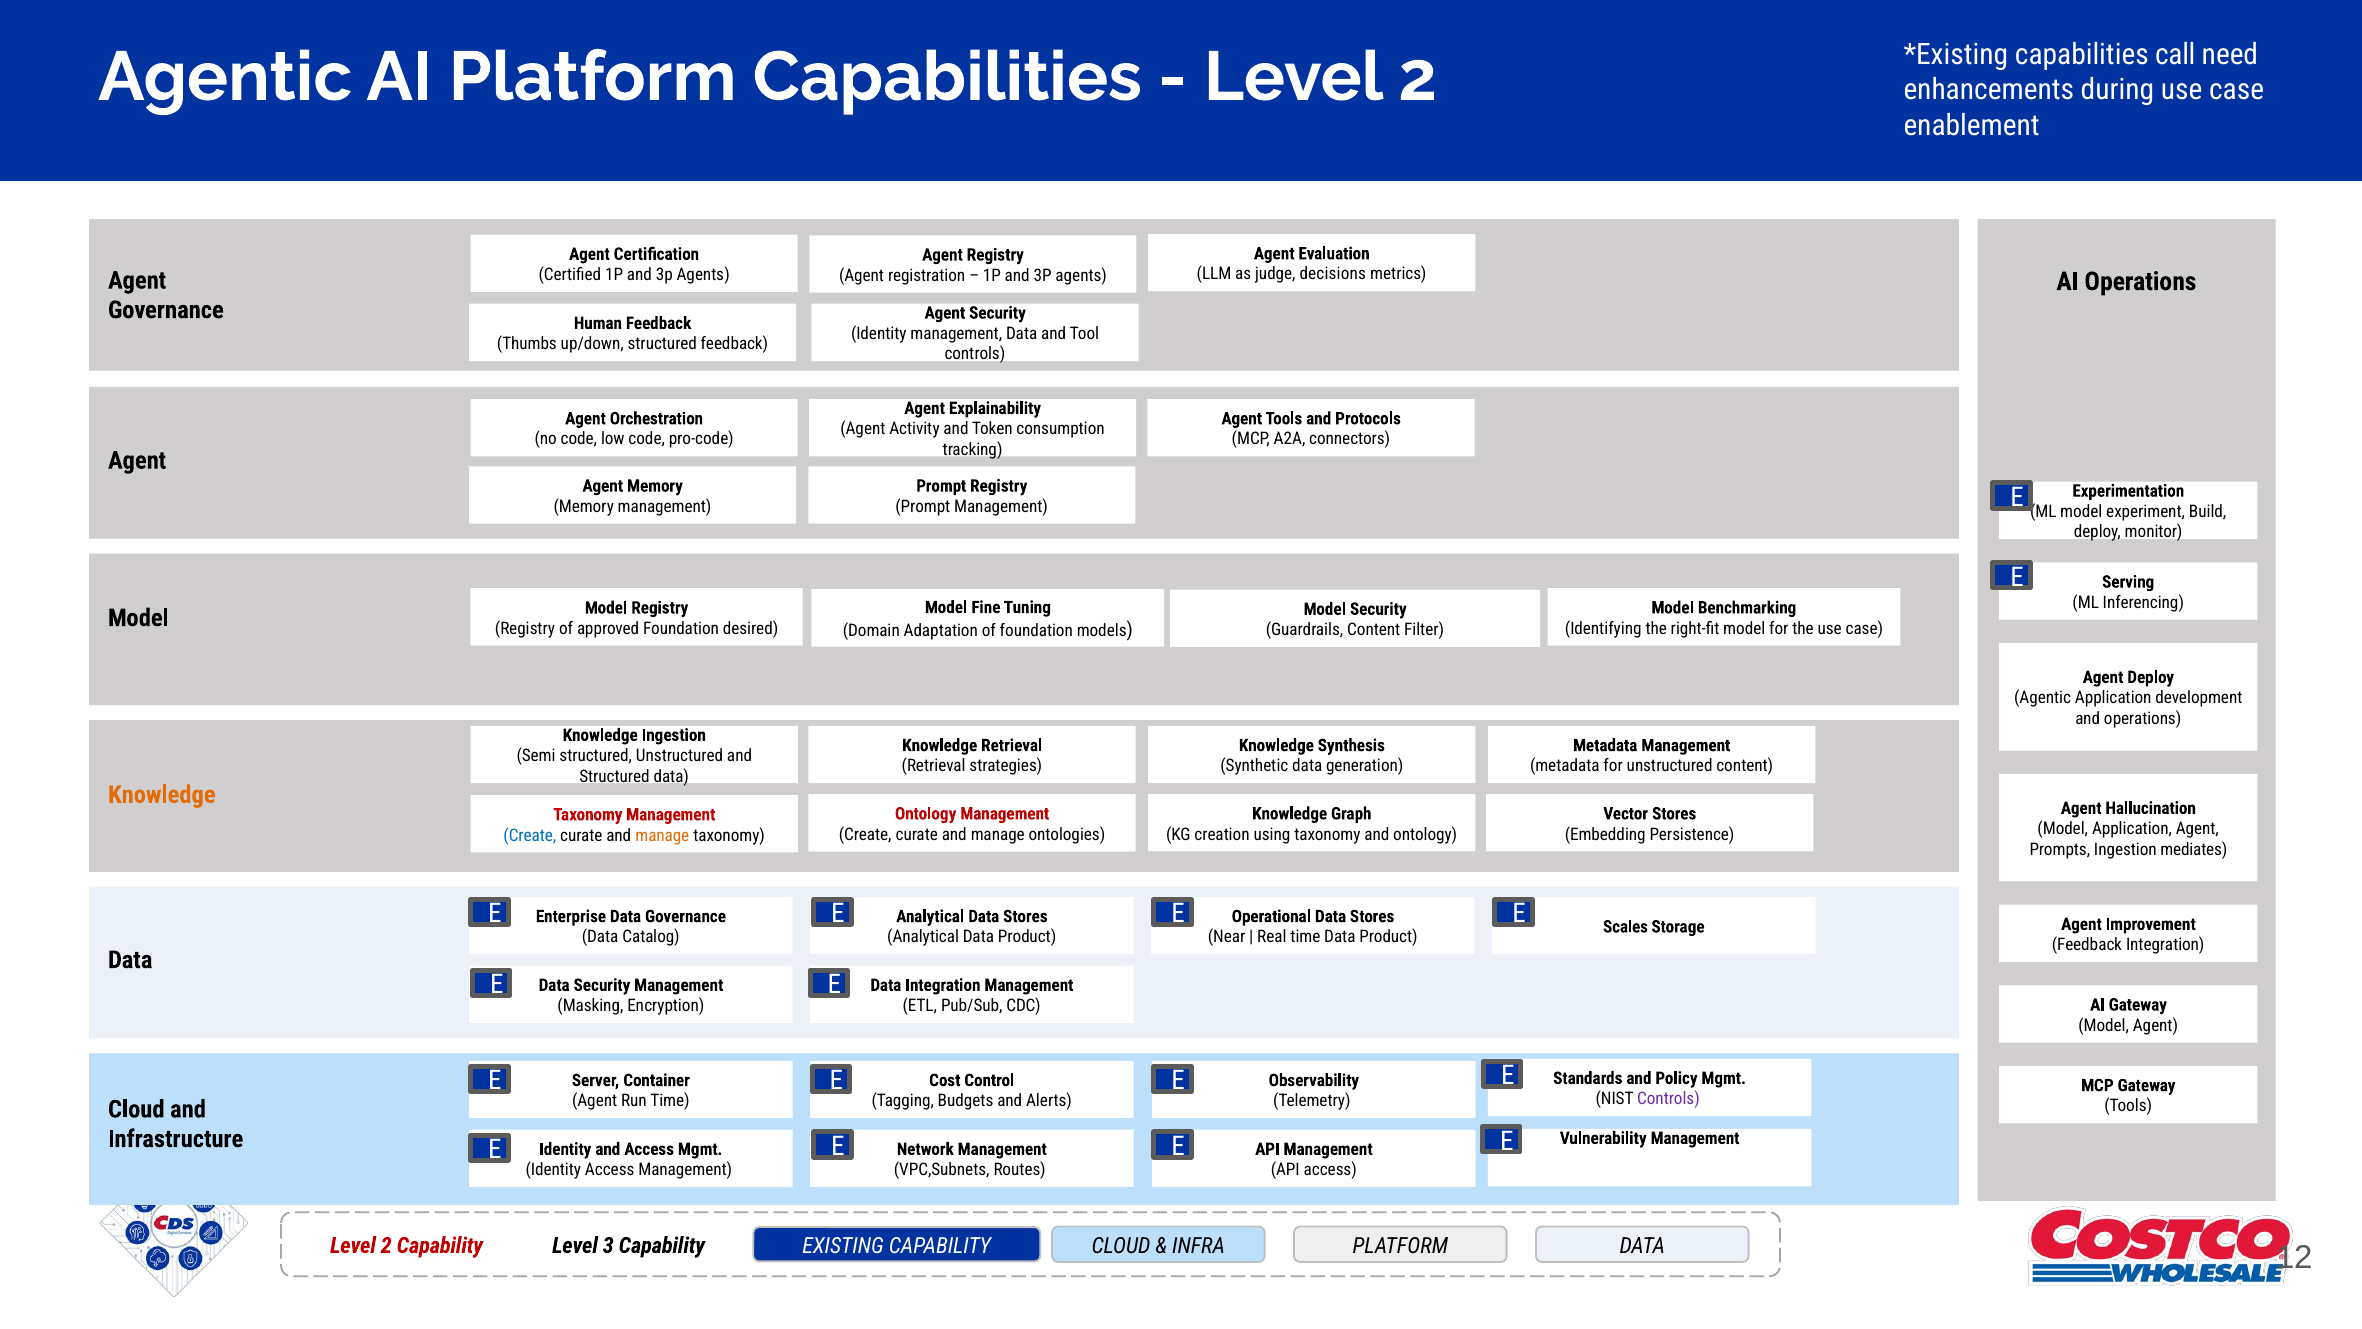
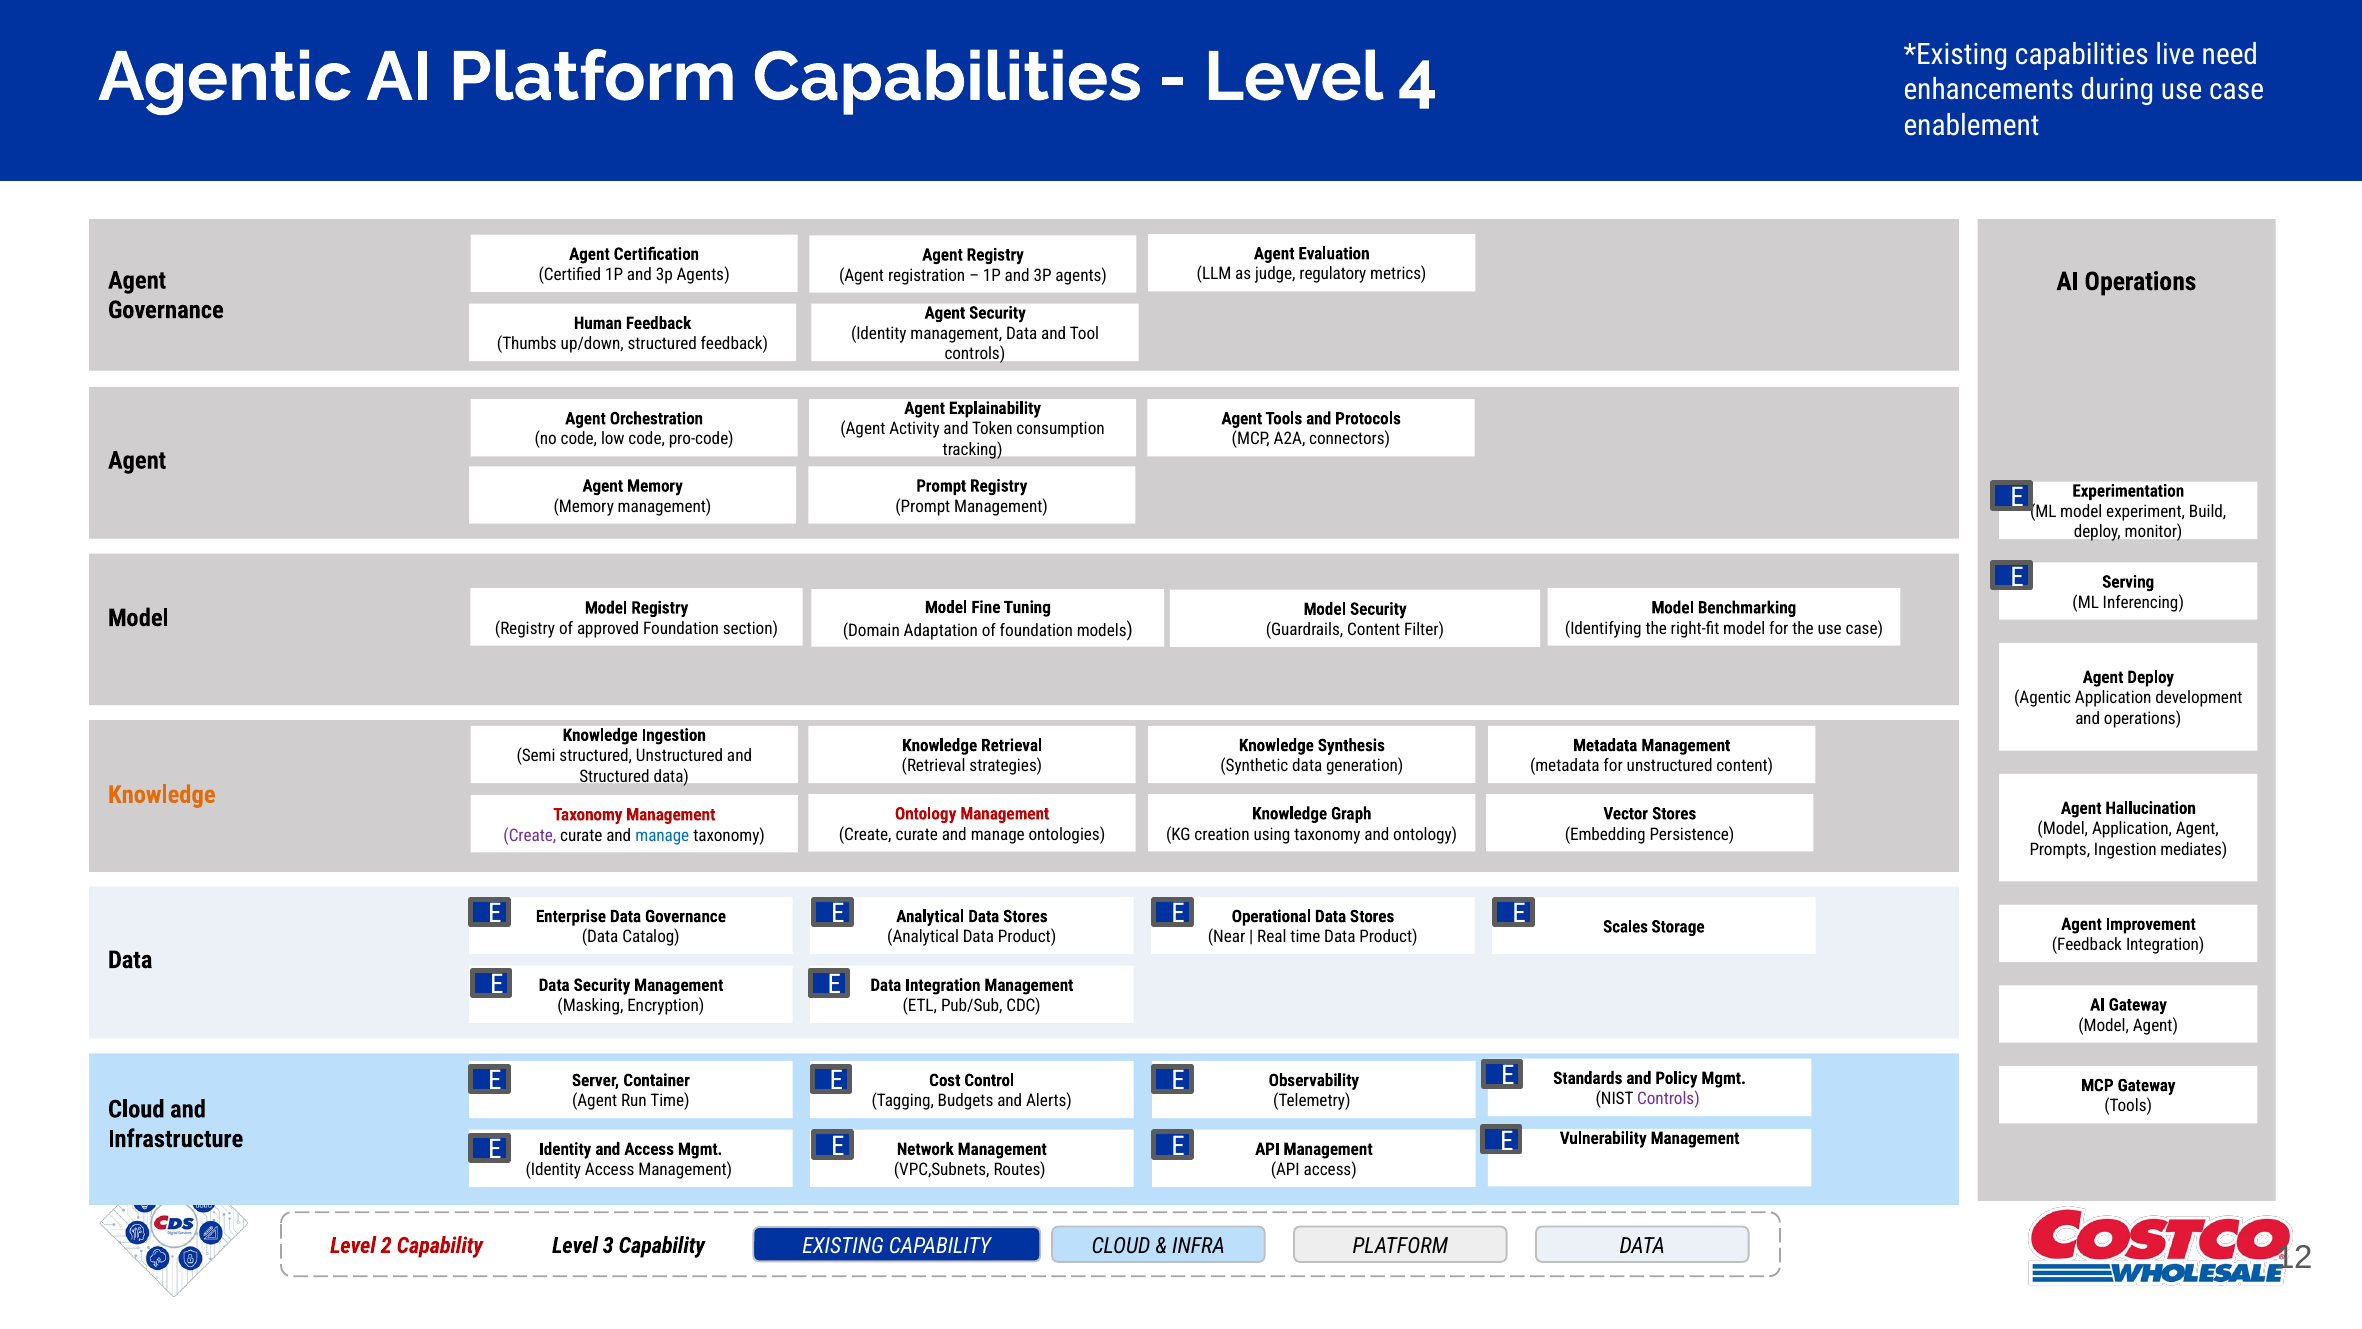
call: call -> live (2175, 55)
2: 2 -> 4 (1418, 77)
decisions: decisions -> regulatory (1333, 274)
desired: desired -> section (750, 628)
Create colour: blue -> purple (530, 835)
manage colour: orange -> blue (662, 835)
